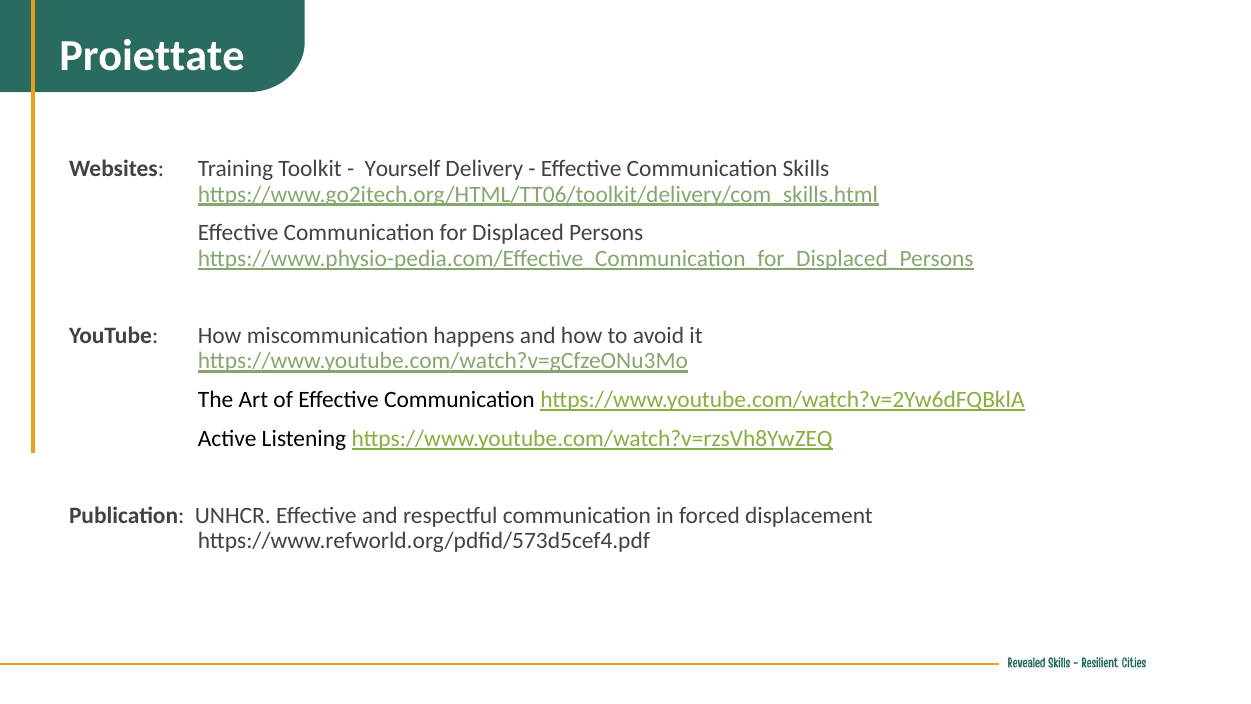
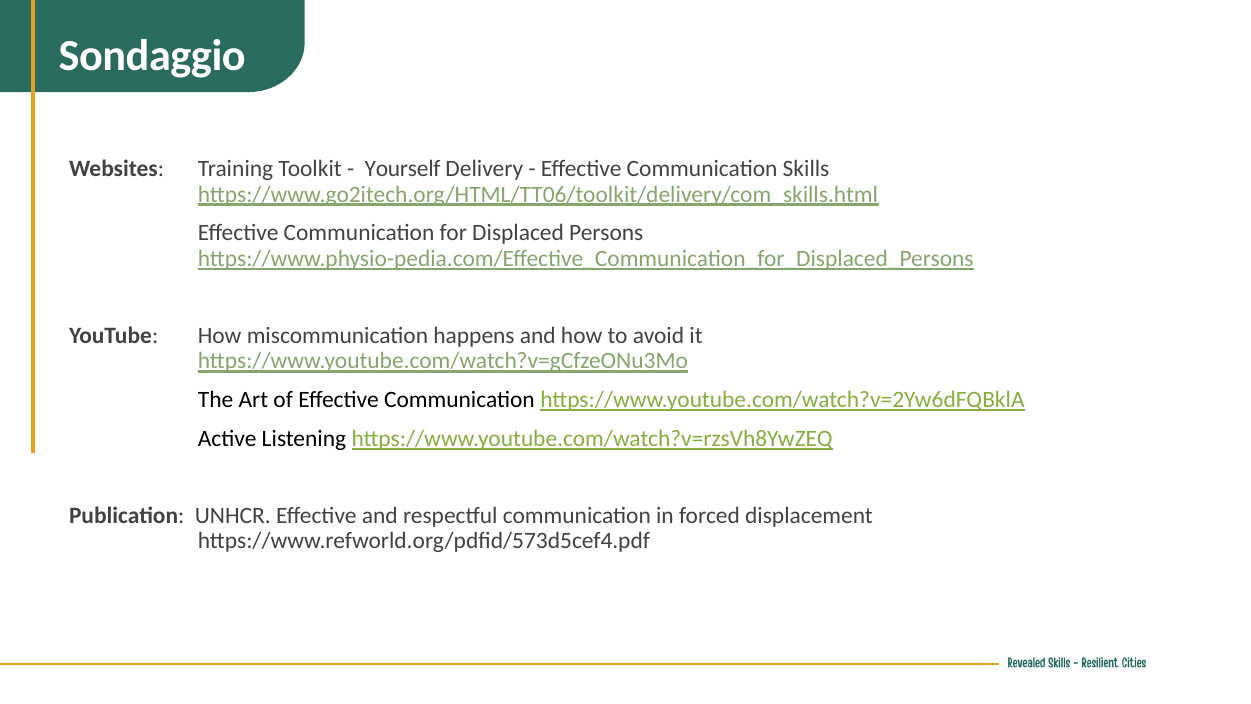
Proiettate: Proiettate -> Sondaggio (152, 56)
